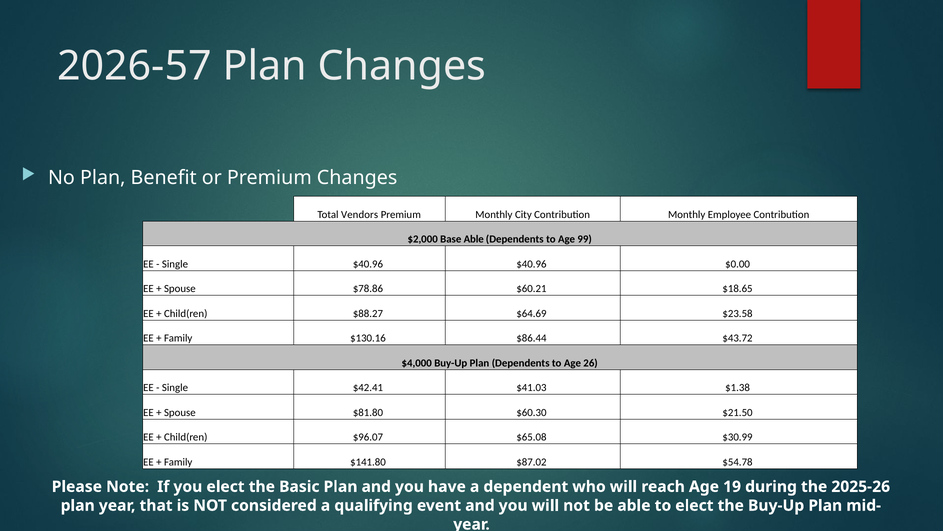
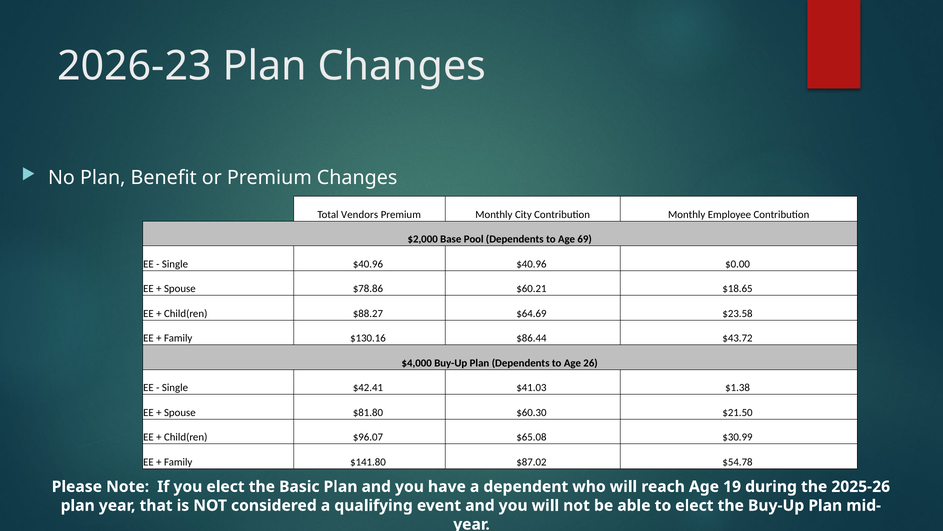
2026-57: 2026-57 -> 2026-23 (134, 66)
Base Able: Able -> Pool (474, 239)
99: 99 -> 69 (585, 239)
